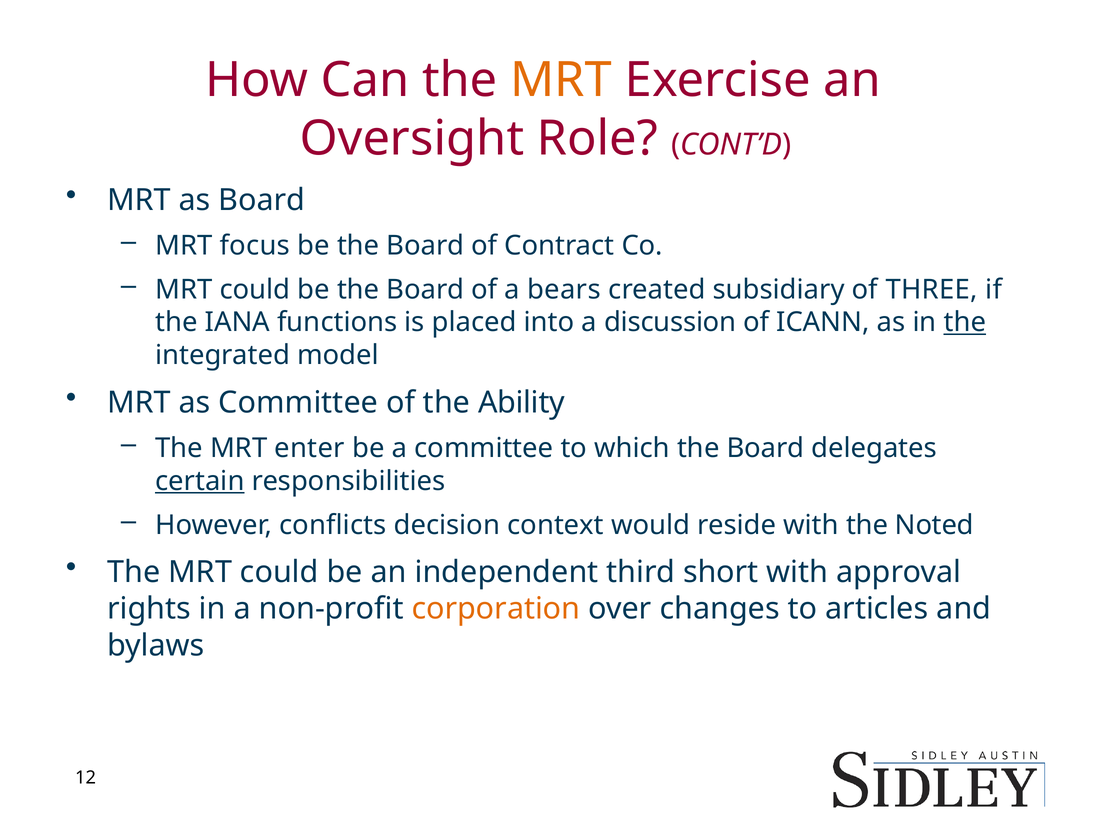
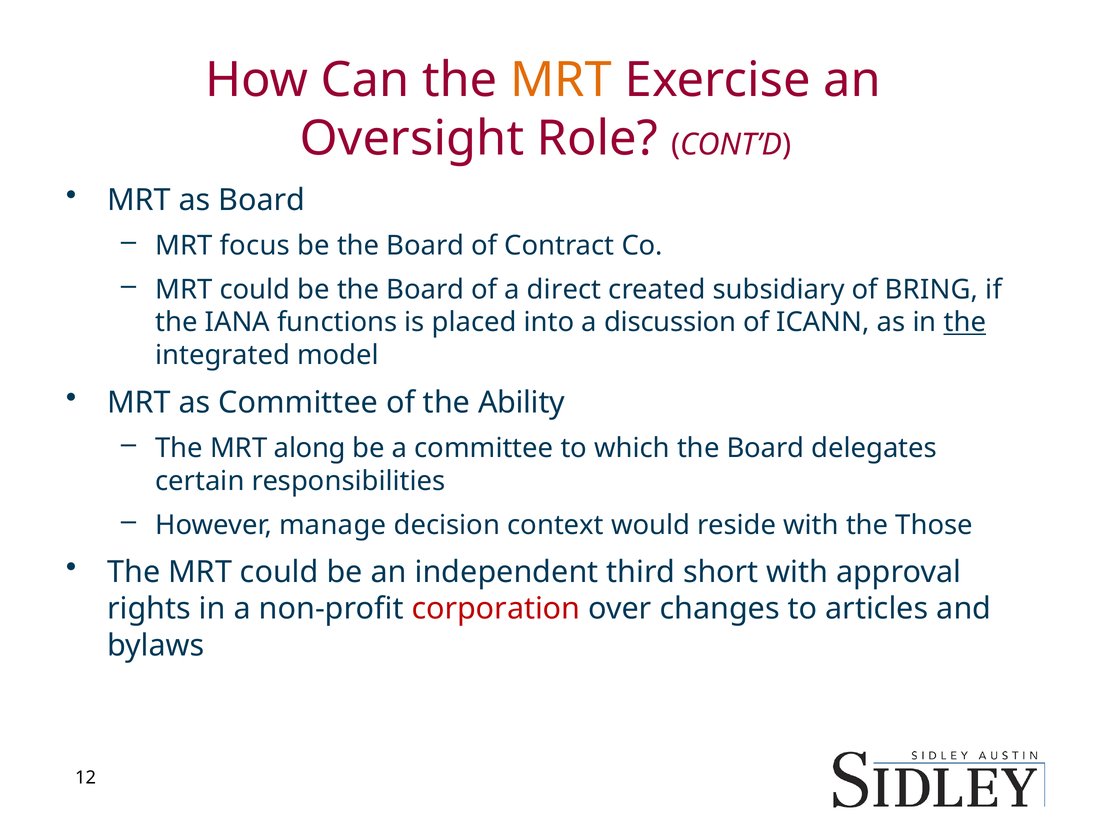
bears: bears -> direct (564, 290)
THREE: THREE -> BRING (932, 290)
enter: enter -> along (310, 448)
certain underline: present -> none (200, 481)
conflicts: conflicts -> manage (333, 525)
Noted: Noted -> Those (934, 525)
corporation colour: orange -> red (496, 609)
